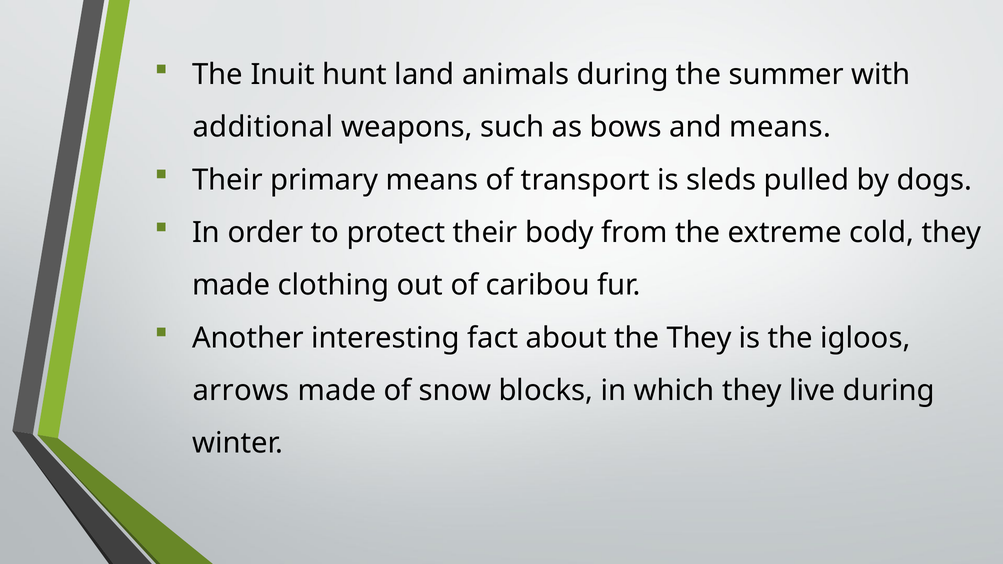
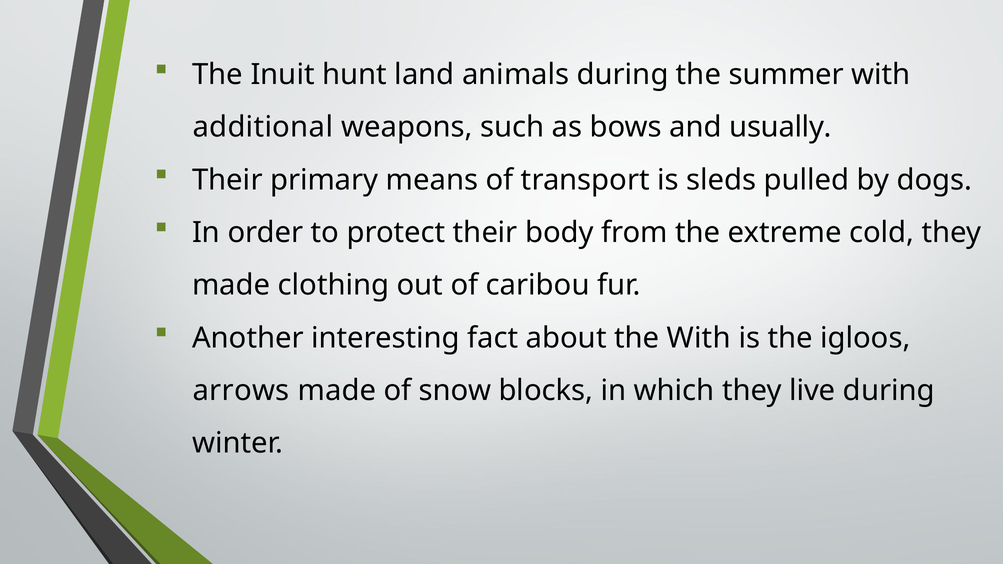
and means: means -> usually (780, 127)
the They: They -> With (699, 338)
